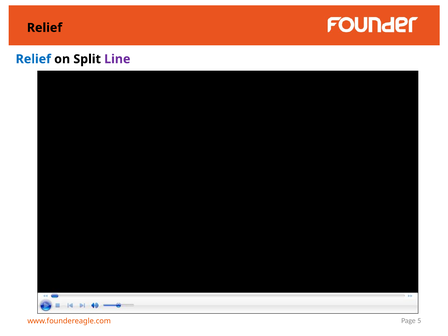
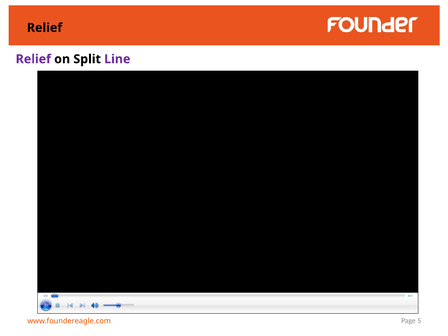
Relief colour: blue -> purple (33, 59)
